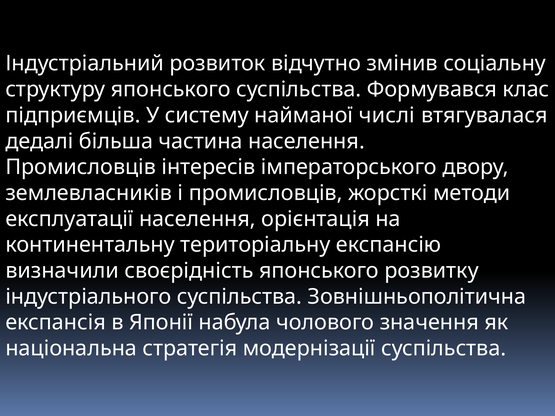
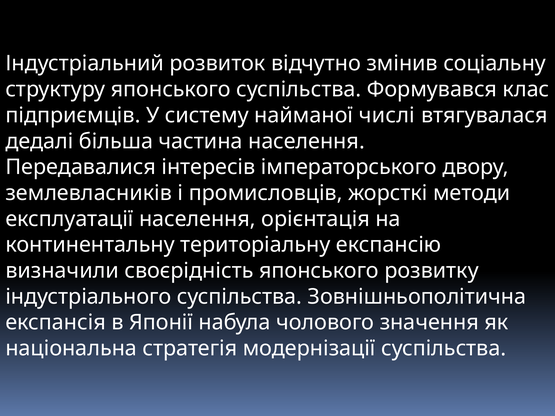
Промисловців: Промисловців -> Передавалися (81, 167)
